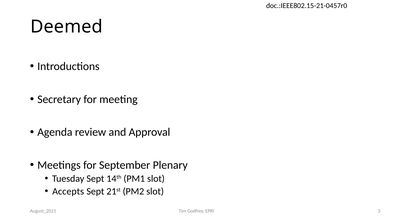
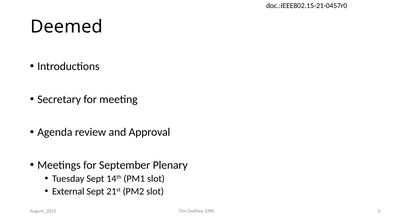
Accepts: Accepts -> External (68, 191)
